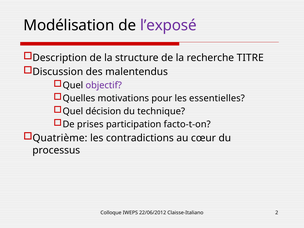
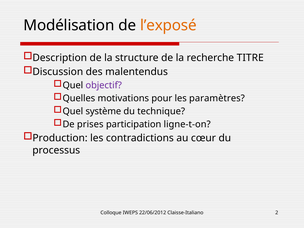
l’exposé colour: purple -> orange (168, 25)
essentielles: essentielles -> paramètres (217, 98)
décision: décision -> système (103, 111)
facto-t-on: facto-t-on -> ligne-t-on (187, 124)
Quatrième: Quatrième -> Production (60, 138)
